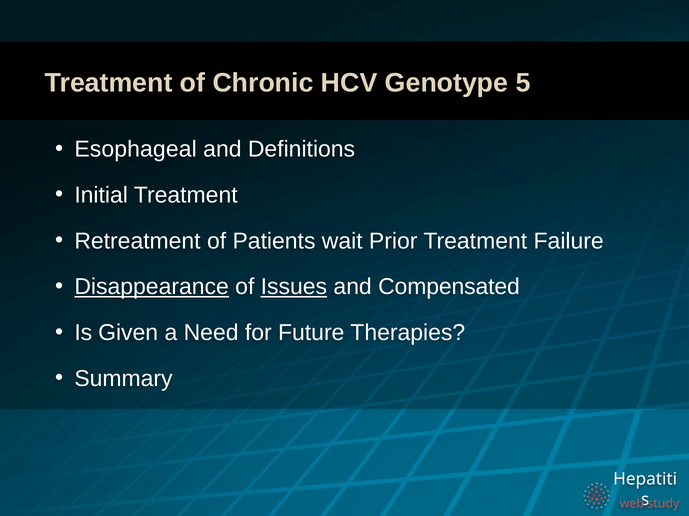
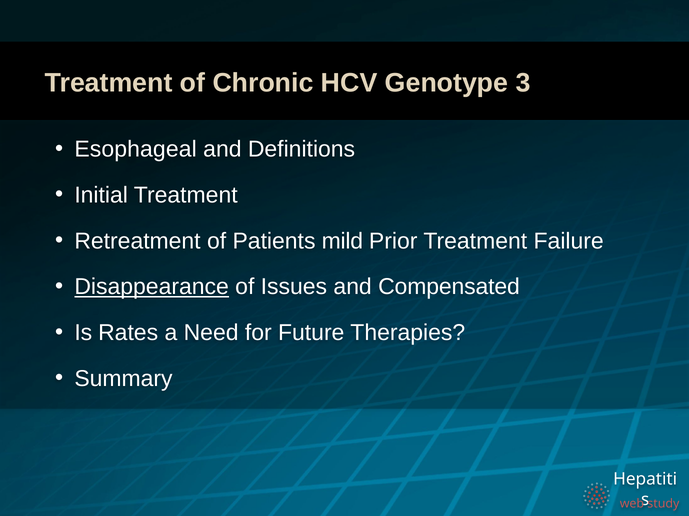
5: 5 -> 3 (523, 83)
wait: wait -> mild (342, 241)
Issues underline: present -> none (294, 287)
Given: Given -> Rates (128, 333)
